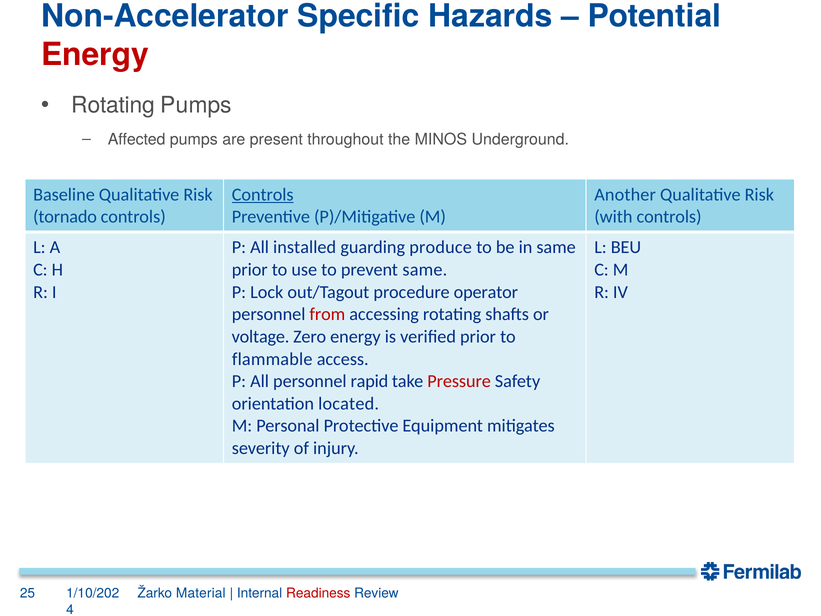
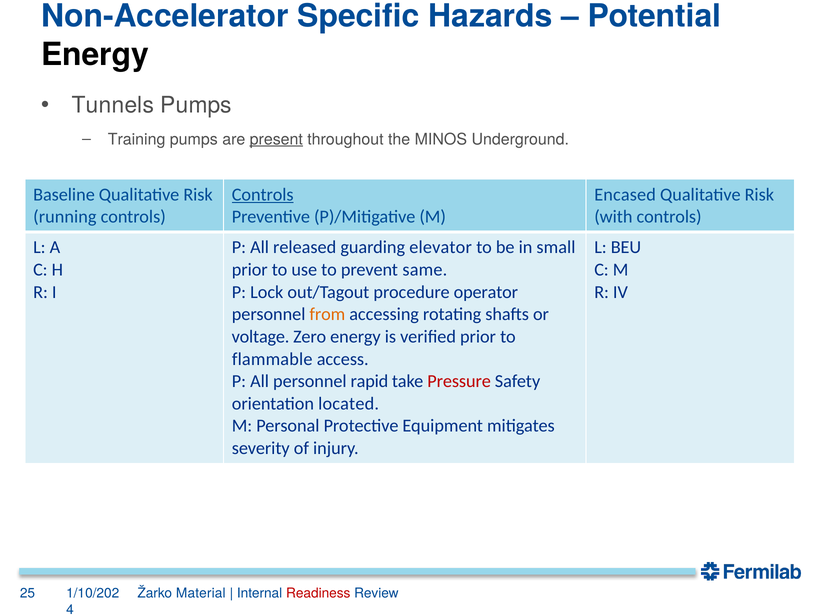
Energy colour: red -> black (95, 54)
Rotating: Rotating -> Tunnels (113, 105)
Affected: Affected -> Training (137, 139)
present underline: none -> present (276, 139)
Another: Another -> Encased (625, 194)
tornado: tornado -> running (65, 217)
installed: installed -> released (305, 247)
produce: produce -> elevator (441, 247)
in same: same -> small (556, 247)
from colour: red -> orange (327, 314)
